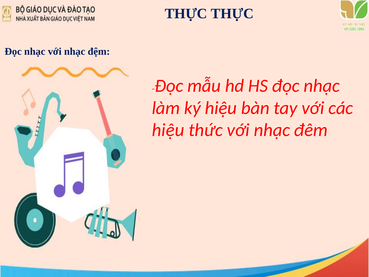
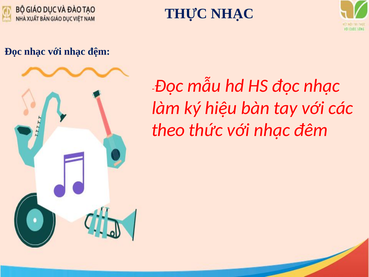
THỰC THỰC: THỰC -> NHẠC (232, 14)
hiệu: hiệu -> theo (168, 130)
